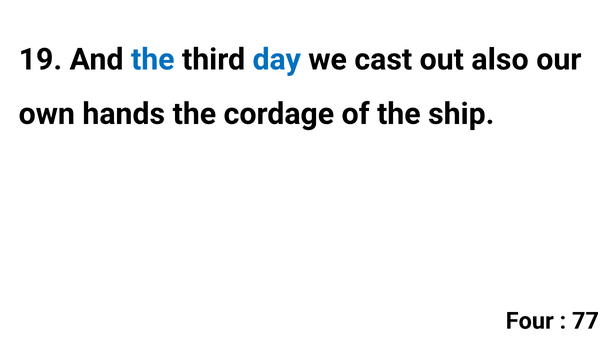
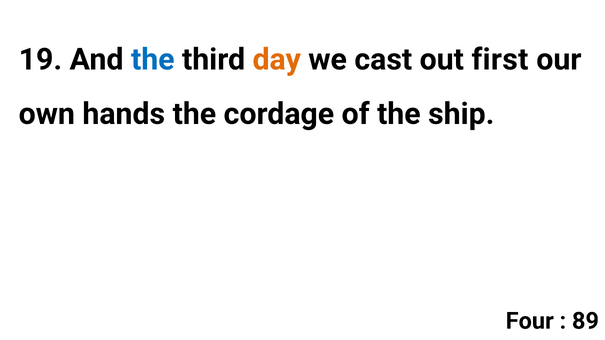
day colour: blue -> orange (277, 60)
also: also -> first (500, 60)
77: 77 -> 89 (585, 321)
